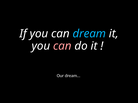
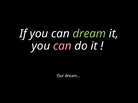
dream colour: light blue -> light green (89, 34)
